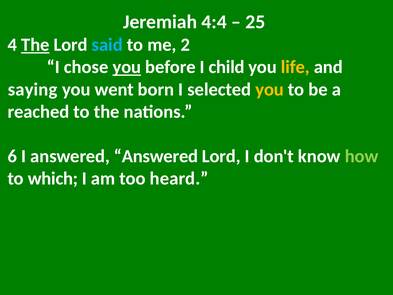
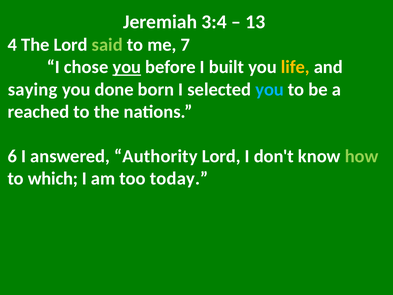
4:4: 4:4 -> 3:4 (214, 22)
25: 25 -> 13 (255, 22)
The underline: present -> none (35, 45)
said colour: light blue -> light green (107, 45)
2: 2 -> 7 (185, 45)
child: child -> built (227, 67)
went: went -> done (114, 89)
you colour: yellow -> light blue (270, 89)
answered Answered: Answered -> Authority (156, 156)
heard: heard -> today (179, 178)
